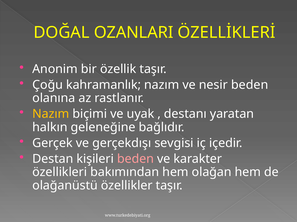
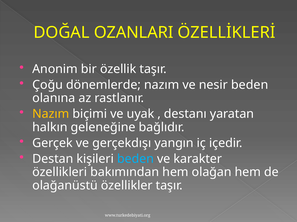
kahramanlık: kahramanlık -> dönemlerde (103, 85)
sevgisi: sevgisi -> yangın (174, 143)
beden colour: pink -> light blue (135, 159)
